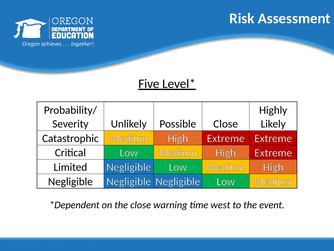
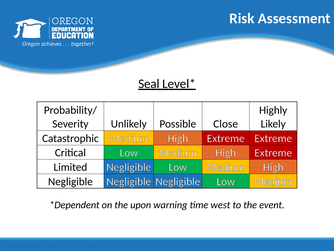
Five: Five -> Seal (149, 84)
the close: close -> upon (141, 205)
